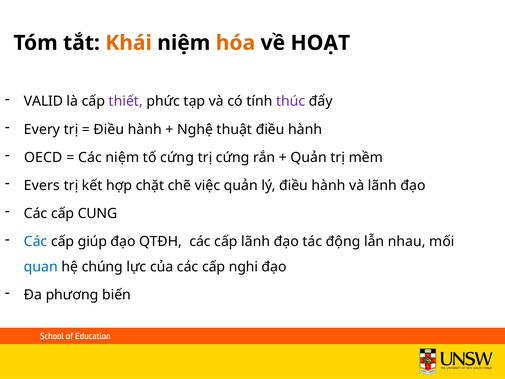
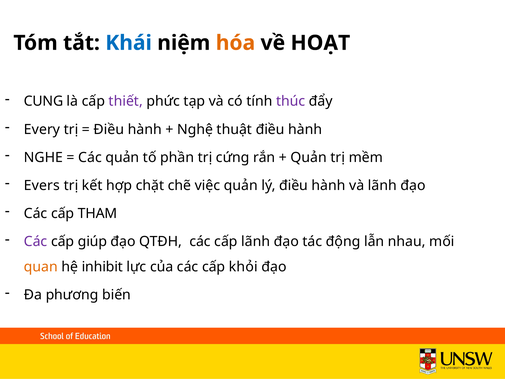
Khái colour: orange -> blue (129, 43)
VALID: VALID -> CUNG (43, 101)
OECD: OECD -> NGHE (43, 157)
Các niệm: niệm -> quản (122, 157)
tố cứng: cứng -> phần (177, 157)
CUNG: CUNG -> THAM (98, 213)
Các colour: blue -> purple (36, 242)
quan colour: blue -> orange (41, 267)
chúng: chúng -> inhibit (102, 267)
nghi: nghi -> khỏi (243, 267)
